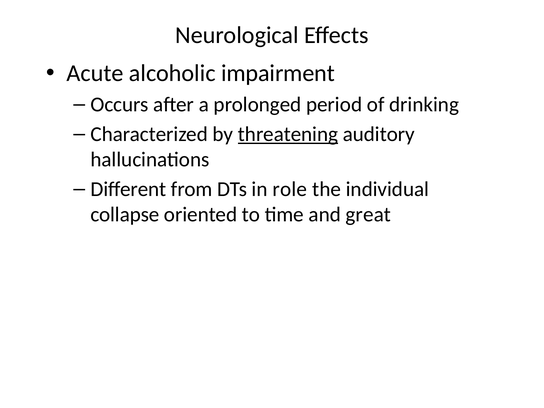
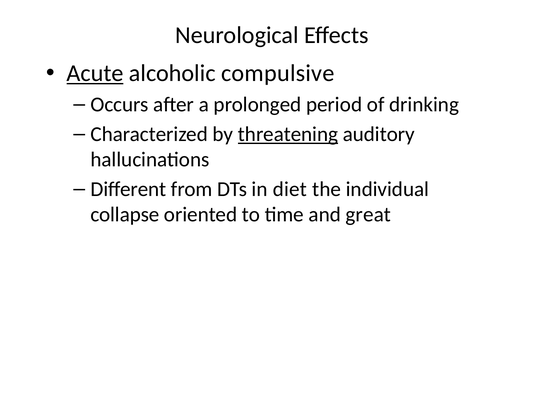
Acute underline: none -> present (95, 73)
impairment: impairment -> compulsive (278, 73)
role: role -> diet (290, 189)
